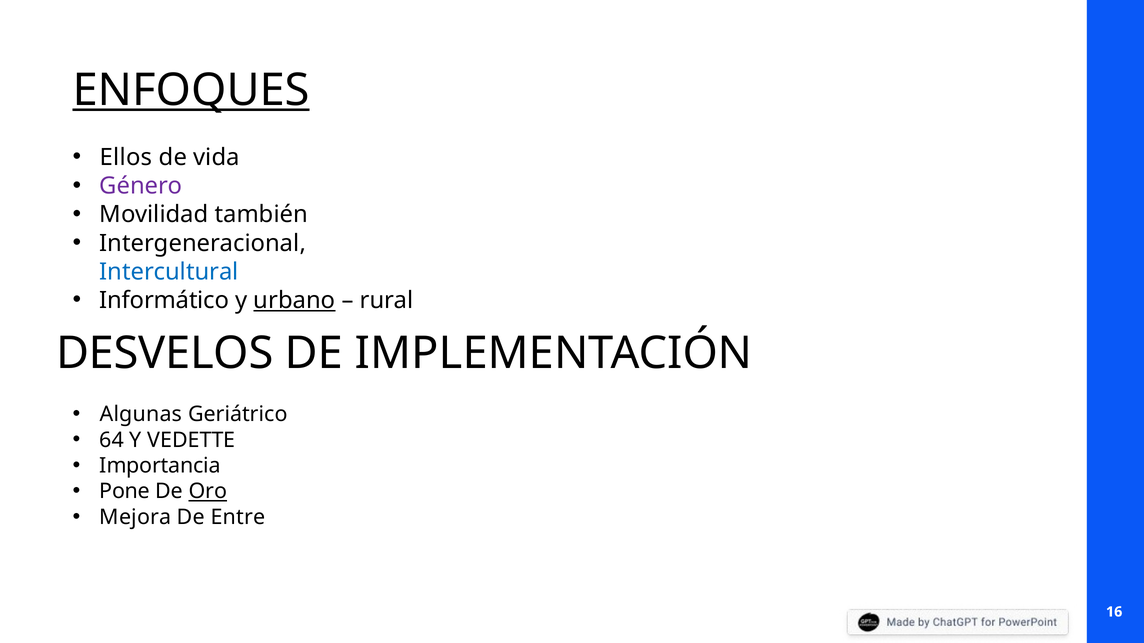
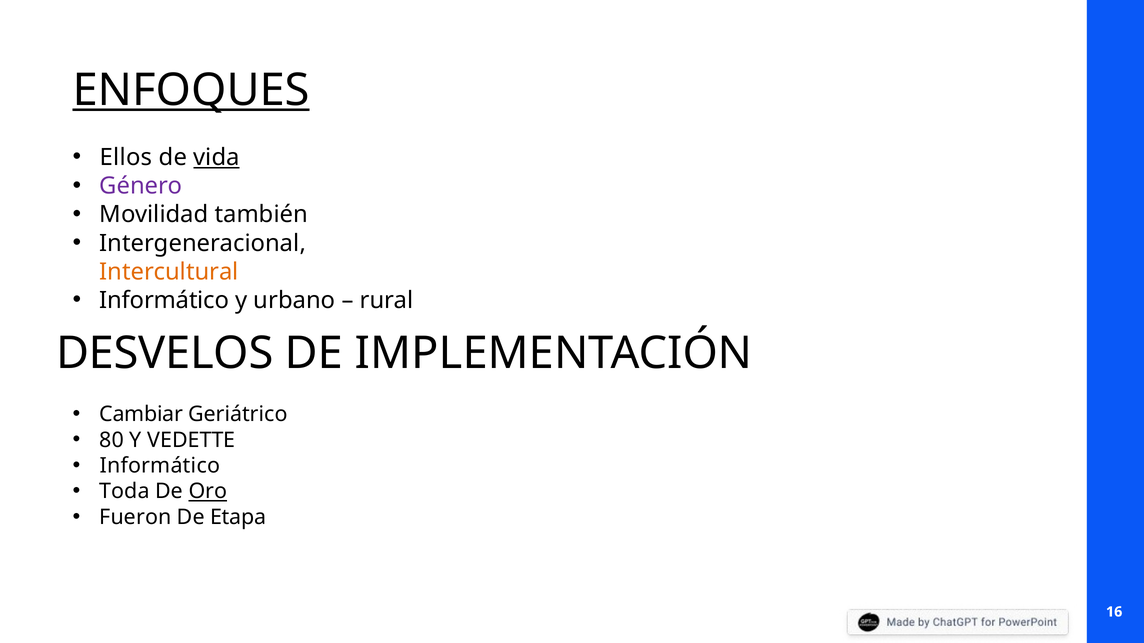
vida underline: none -> present (216, 158)
Intercultural colour: blue -> orange (169, 272)
urbano underline: present -> none (294, 301)
Algunas: Algunas -> Cambiar (141, 415)
64: 64 -> 80 (112, 440)
Importancia: Importancia -> Informático (160, 466)
Pone: Pone -> Toda (125, 492)
Mejora: Mejora -> Fueron (135, 518)
Entre: Entre -> Etapa (238, 518)
